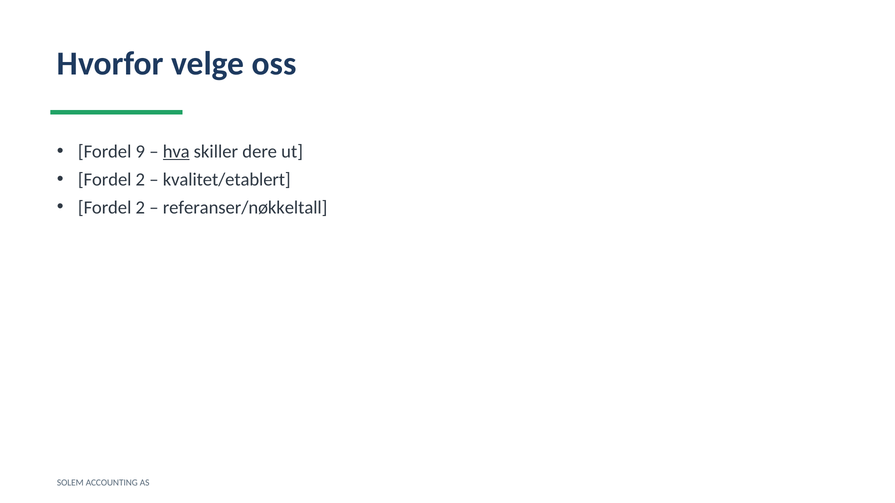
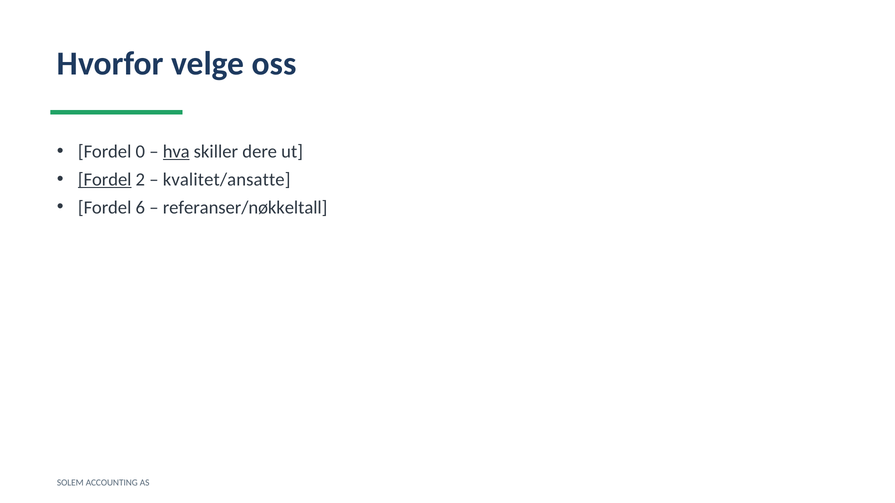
9: 9 -> 0 (140, 152)
Fordel underline: none -> present (105, 180)
kvalitet/etablert: kvalitet/etablert -> kvalitet/ansatte (227, 180)
2: 2 -> 6 (140, 208)
